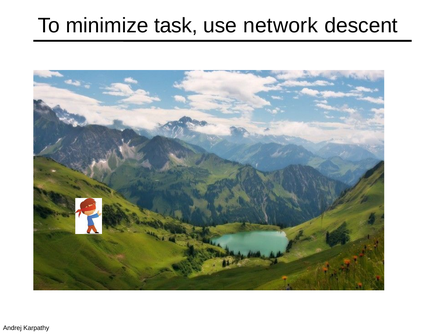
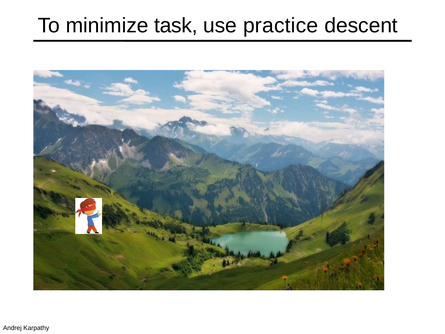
network: network -> practice (281, 26)
